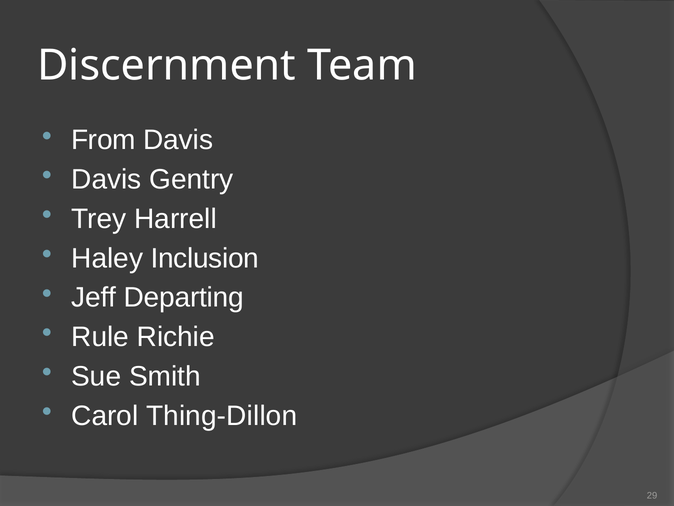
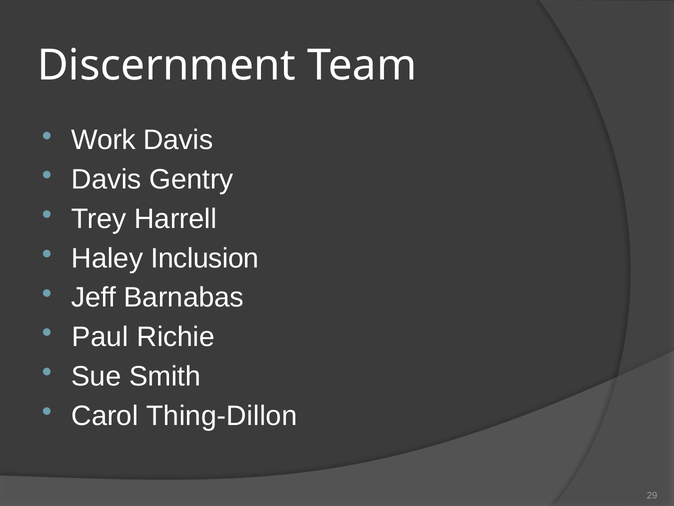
From: From -> Work (103, 140)
Departing: Departing -> Barnabas (184, 297)
Rule: Rule -> Paul (100, 337)
